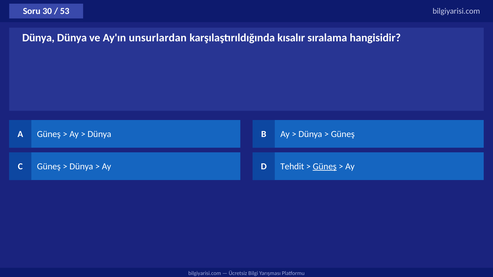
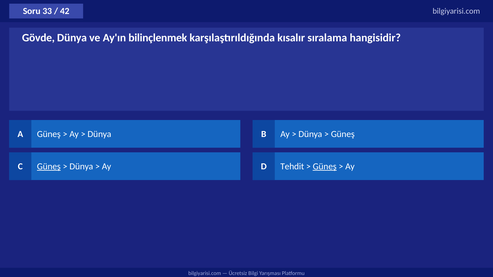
30: 30 -> 33 (47, 11)
53: 53 -> 42 (65, 11)
Dünya: Dünya -> Gövde (38, 38)
unsurlardan: unsurlardan -> bilinçlenmek (158, 38)
Güneş underline: none -> present (49, 166)
